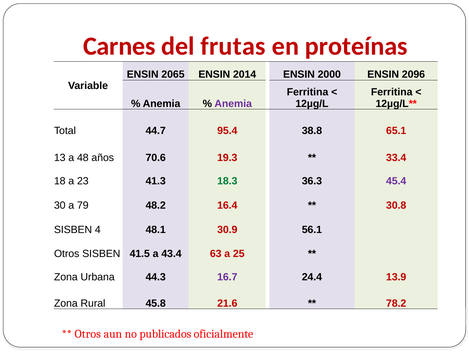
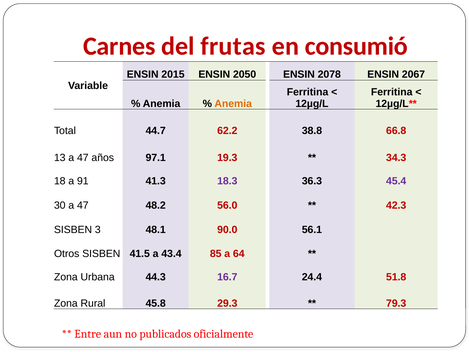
proteínas: proteínas -> consumió (356, 46)
2065: 2065 -> 2015 (173, 74)
2014: 2014 -> 2050 (245, 74)
2000: 2000 -> 2078 (329, 74)
2096: 2096 -> 2067 (413, 74)
Anemia colour: purple -> orange (233, 104)
95.4: 95.4 -> 62.2 (227, 131)
65.1: 65.1 -> 66.8 (396, 131)
13 a 48: 48 -> 47 (83, 158)
70.6: 70.6 -> 97.1 (156, 158)
33.4: 33.4 -> 34.3 (396, 158)
23: 23 -> 91 (83, 181)
18.3 colour: green -> purple (227, 181)
30 a 79: 79 -> 47 (83, 205)
16.4: 16.4 -> 56.0 (227, 205)
30.8: 30.8 -> 42.3 (396, 205)
4: 4 -> 3 (98, 229)
30.9: 30.9 -> 90.0 (227, 229)
63: 63 -> 85 (216, 254)
25: 25 -> 64 (239, 254)
13.9: 13.9 -> 51.8 (396, 277)
21.6: 21.6 -> 29.3 (227, 303)
78.2: 78.2 -> 79.3 (396, 303)
Otros: Otros -> Entre (88, 334)
